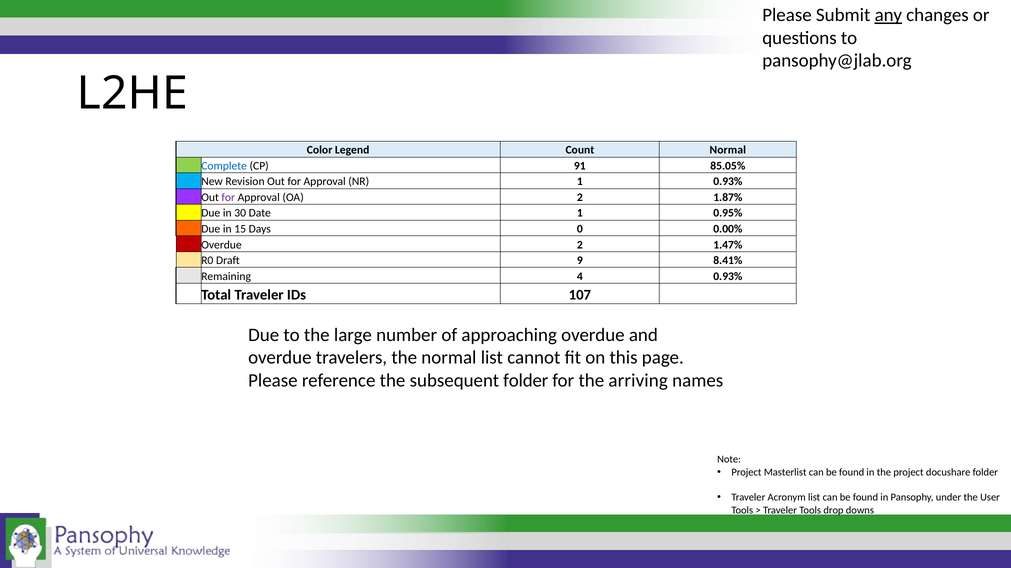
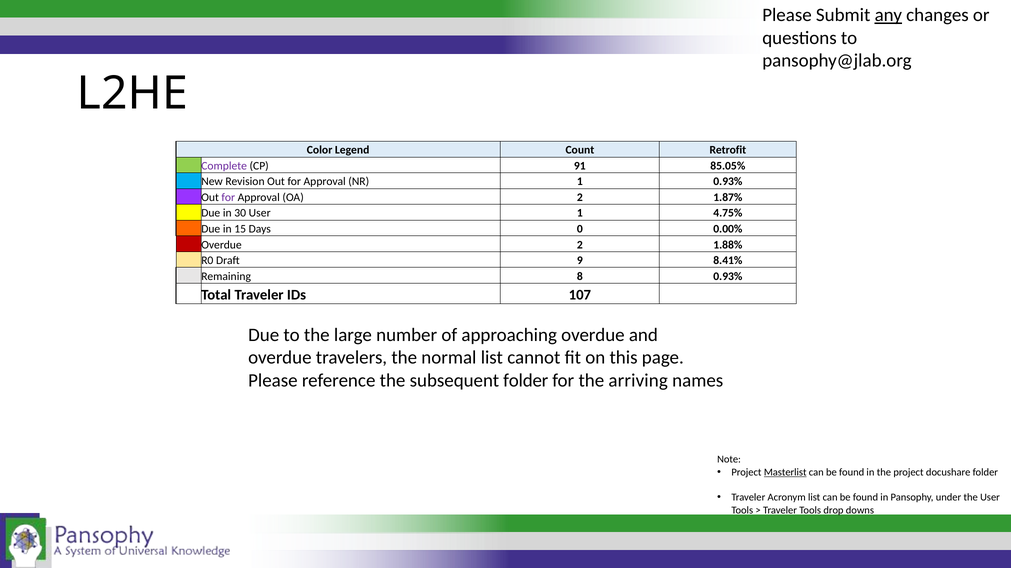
Count Normal: Normal -> Retrofit (728, 150)
Complete colour: blue -> purple (224, 166)
30 Date: Date -> User (260, 213)
0.95%: 0.95% -> 4.75% (728, 213)
1.47%: 1.47% -> 1.88% (728, 245)
4: 4 -> 8 (580, 277)
Masterlist underline: none -> present (785, 473)
